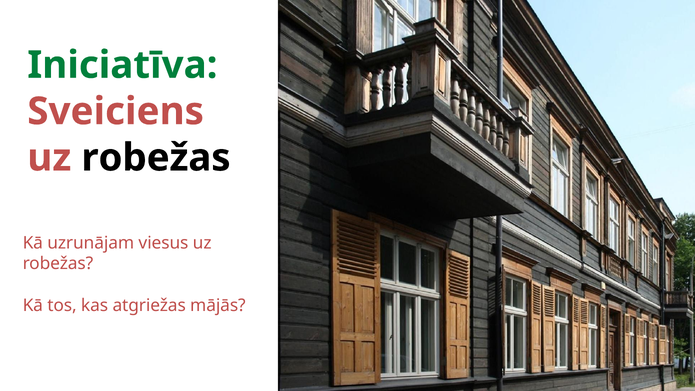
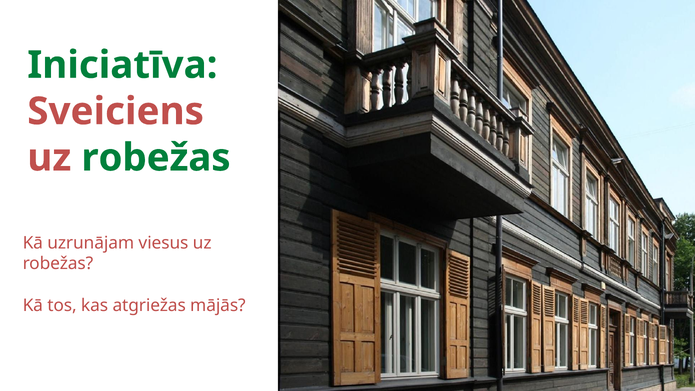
robežas colour: black -> green (156, 158)
